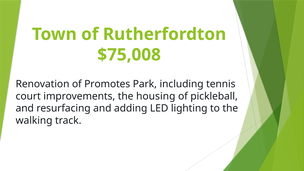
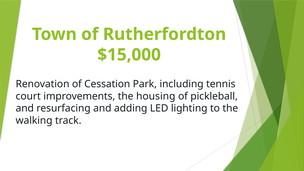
$75,008: $75,008 -> $15,000 (129, 55)
Promotes: Promotes -> Cessation (107, 84)
